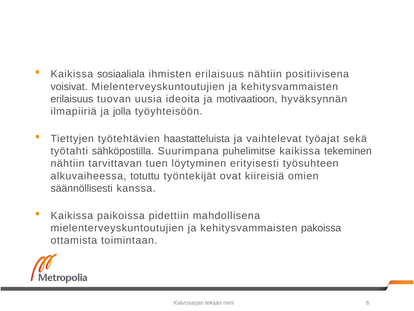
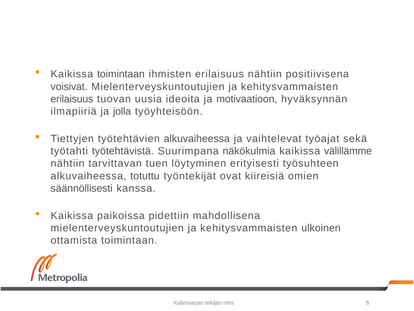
Kaikissa sosiaaliala: sosiaaliala -> toimintaan (121, 74)
työtehtävien haastatteluista: haastatteluista -> alkuvaiheessa (197, 138)
sähköpostilla: sähköpostilla -> työtehtävistä (123, 151)
puhelimitse: puhelimitse -> näkökulmia (249, 151)
tekeminen: tekeminen -> välillämme (348, 151)
pakoissa: pakoissa -> ulkoinen (321, 228)
